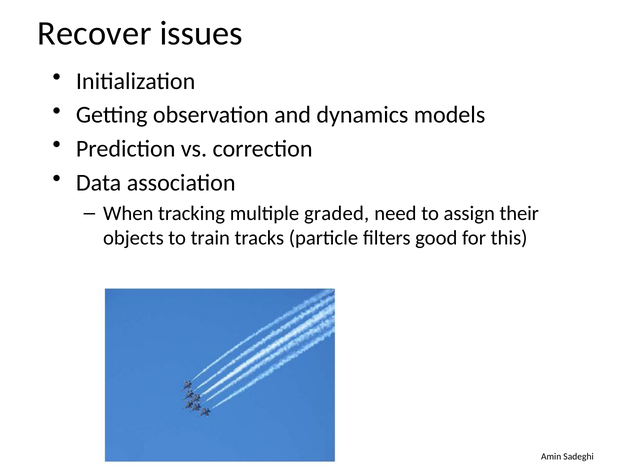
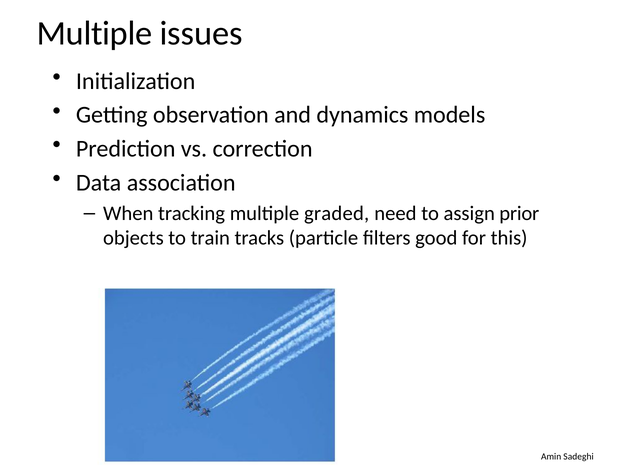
Recover: Recover -> Multiple (95, 33)
their: their -> prior (519, 213)
